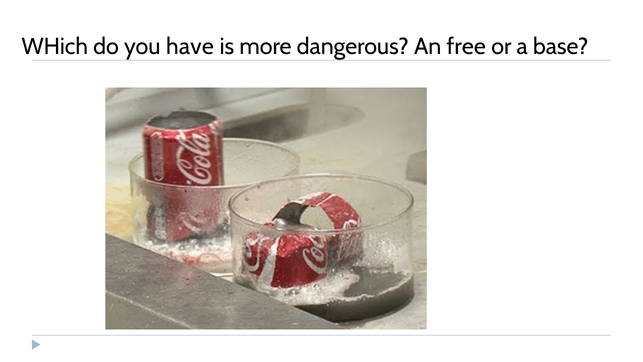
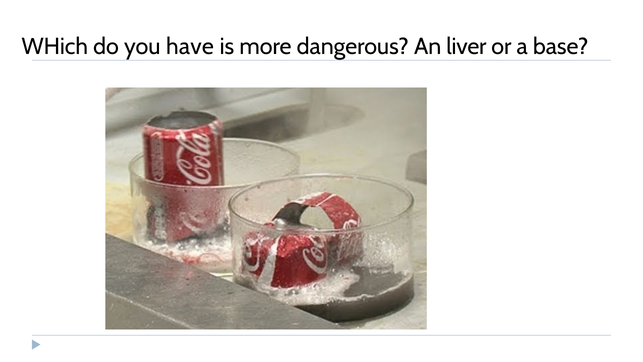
free: free -> liver (466, 46)
